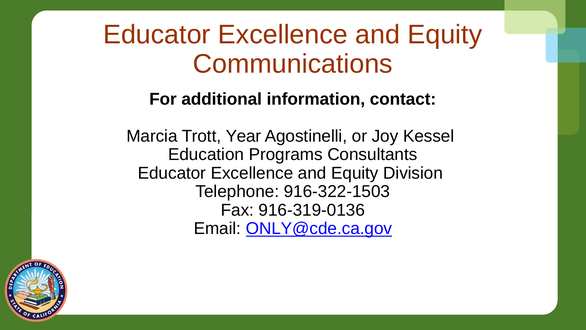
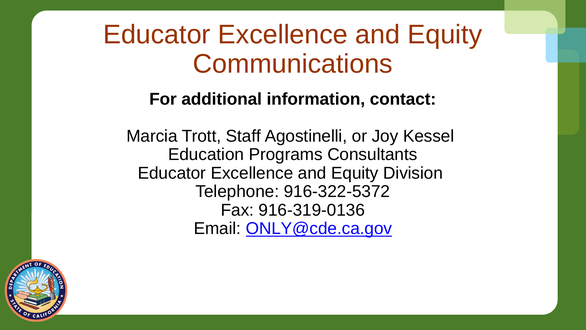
Year: Year -> Staff (243, 136)
916-322-1503: 916-322-1503 -> 916-322-5372 (337, 191)
